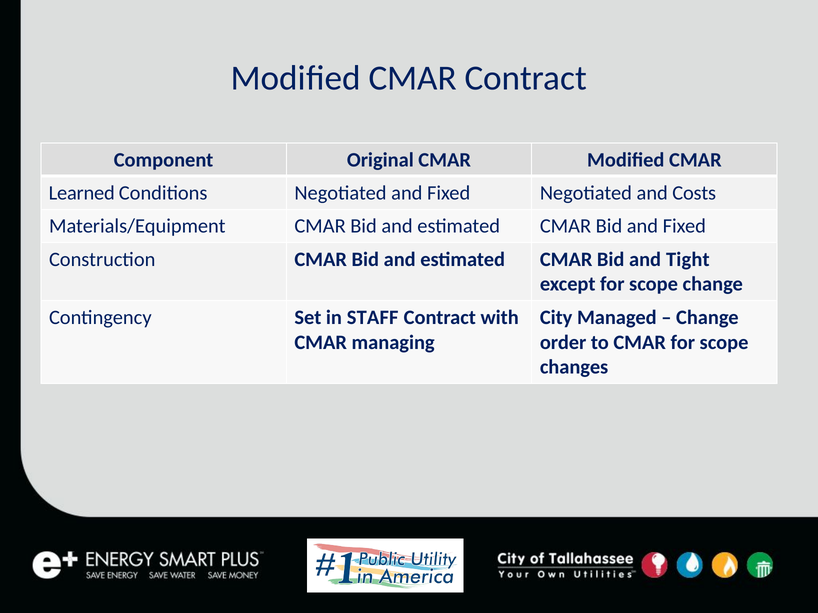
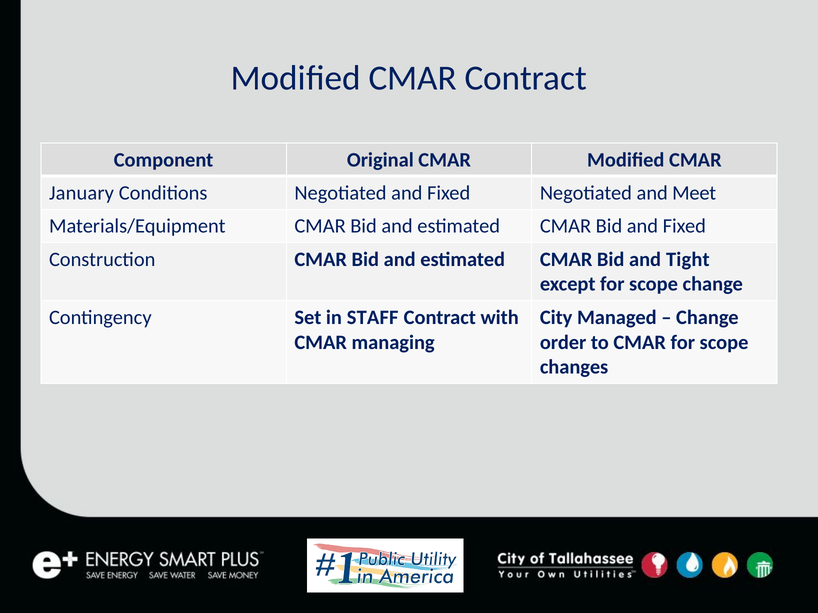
Learned: Learned -> January (82, 193)
Costs: Costs -> Meet (694, 193)
